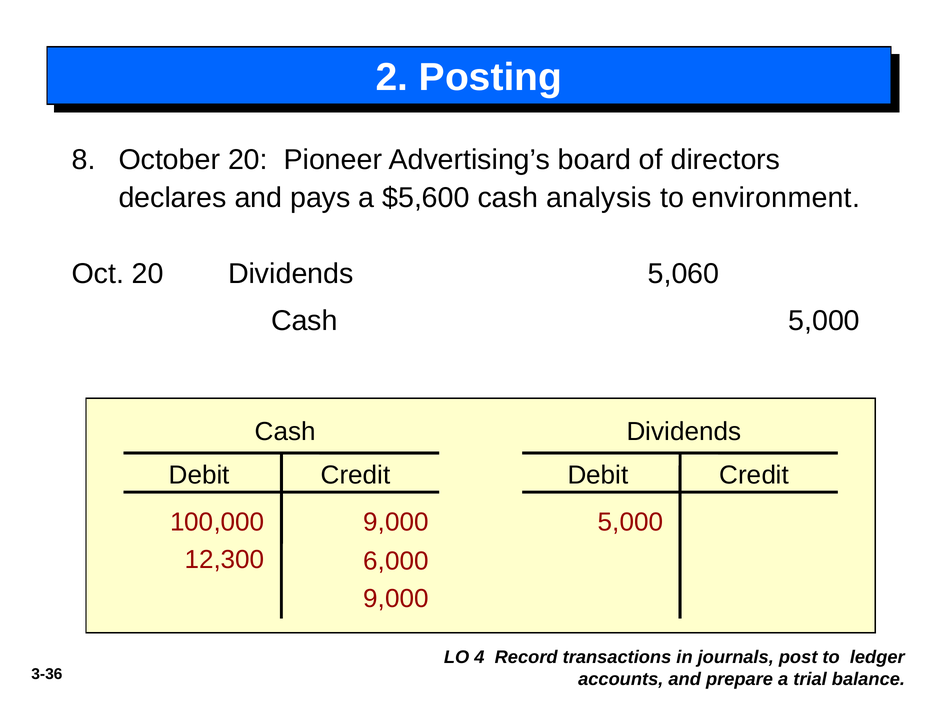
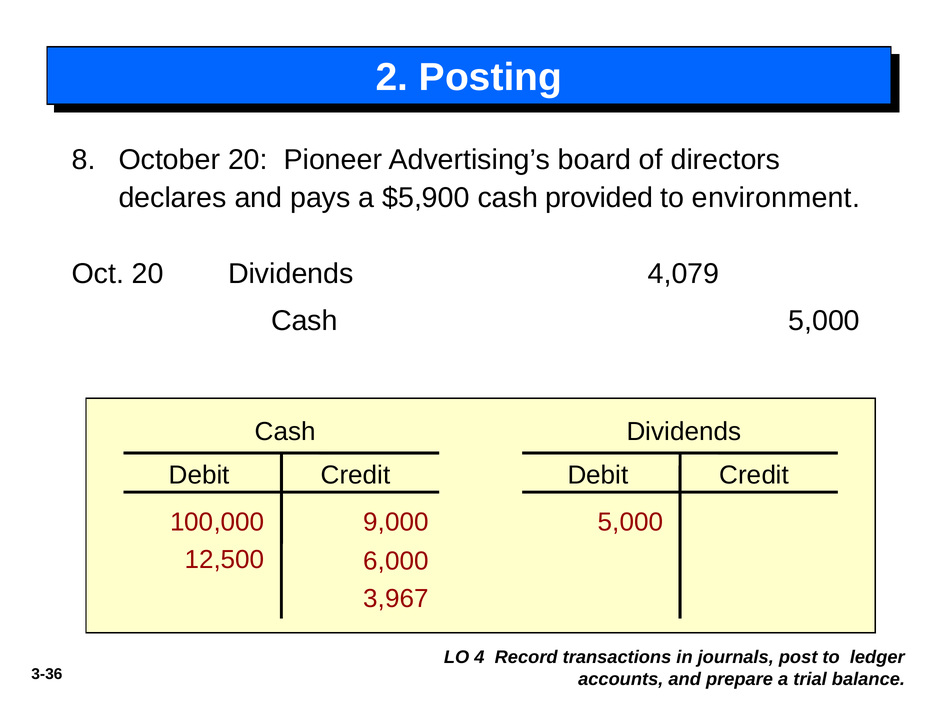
$5,600: $5,600 -> $5,900 (426, 198)
analysis: analysis -> provided (599, 198)
5,060: 5,060 -> 4,079 (683, 274)
12,300: 12,300 -> 12,500 (224, 560)
9,000: 9,000 -> 3,967 (396, 599)
